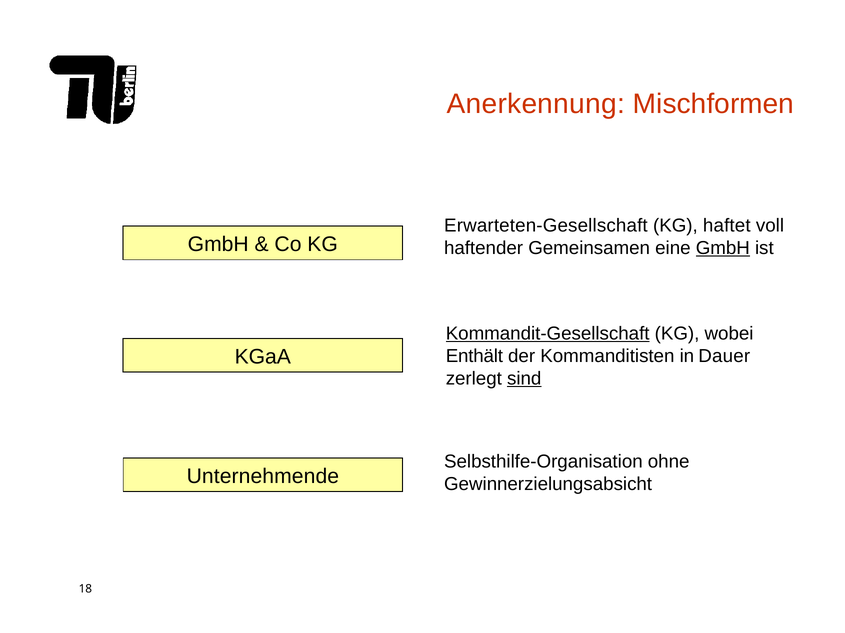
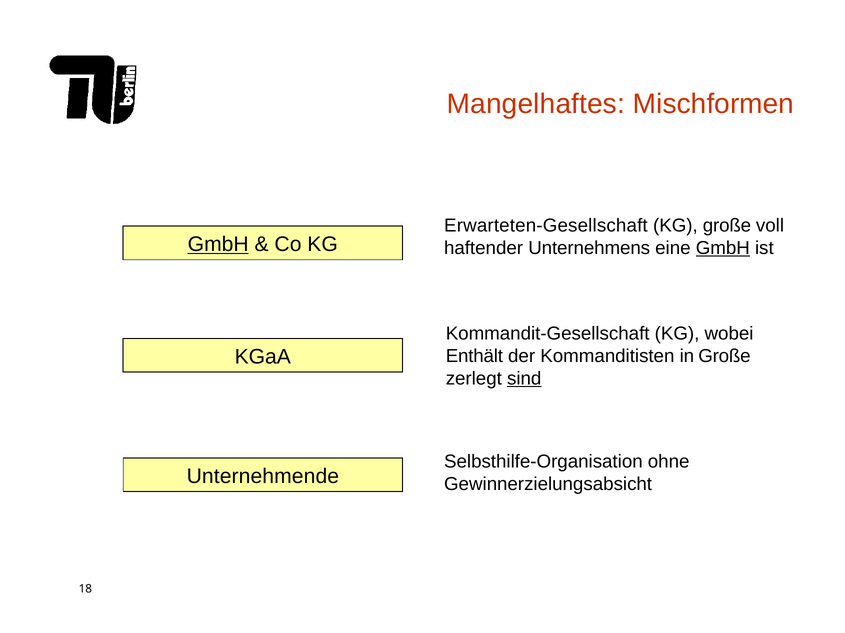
Anerkennung: Anerkennung -> Mangelhaftes (536, 104)
KG haftet: haftet -> große (727, 226)
GmbH underline: none -> present (218, 245)
Gemeinsamen: Gemeinsamen -> Unternehmens (589, 248)
Kommandit-Gesellschaft underline: present -> none (548, 334)
in Dauer: Dauer -> Große (724, 356)
